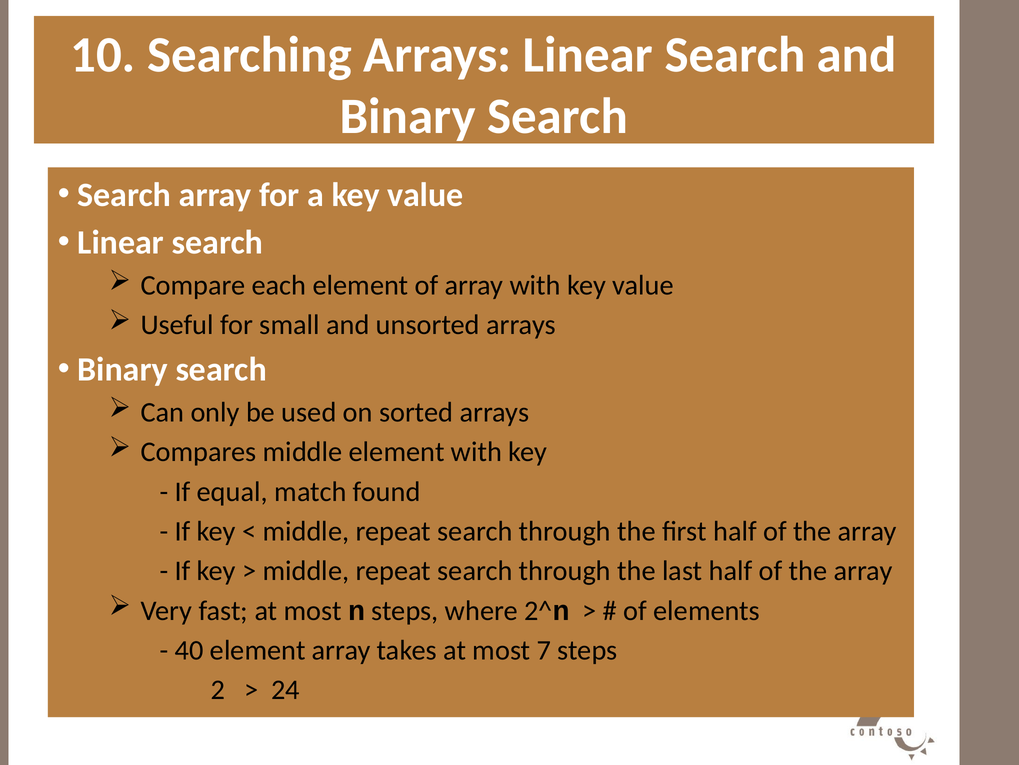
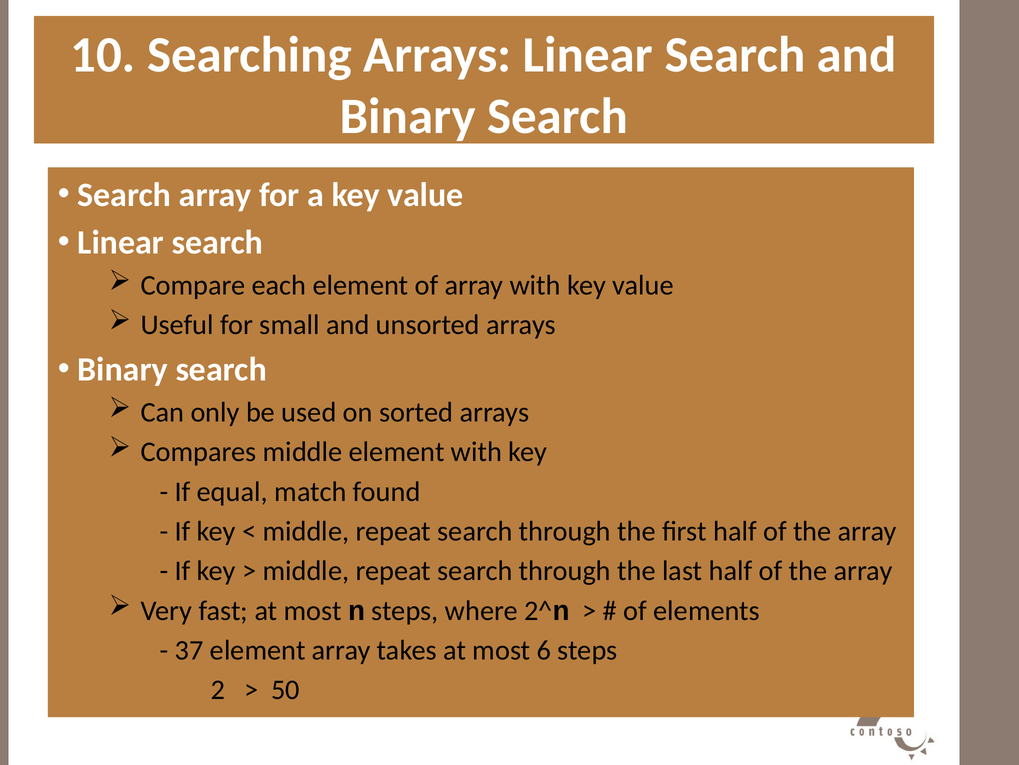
40: 40 -> 37 (189, 650)
7: 7 -> 6 (544, 650)
24: 24 -> 50 (285, 689)
